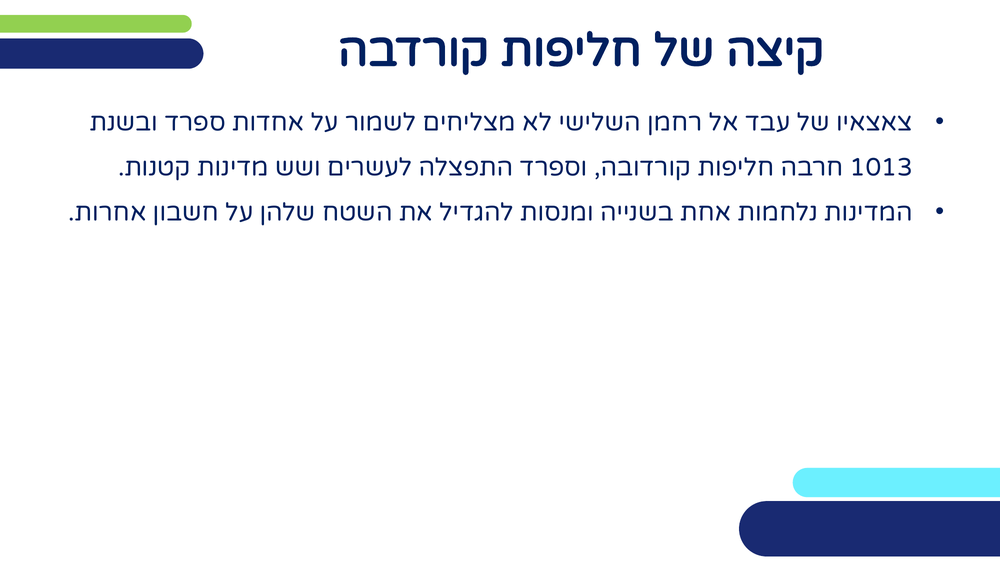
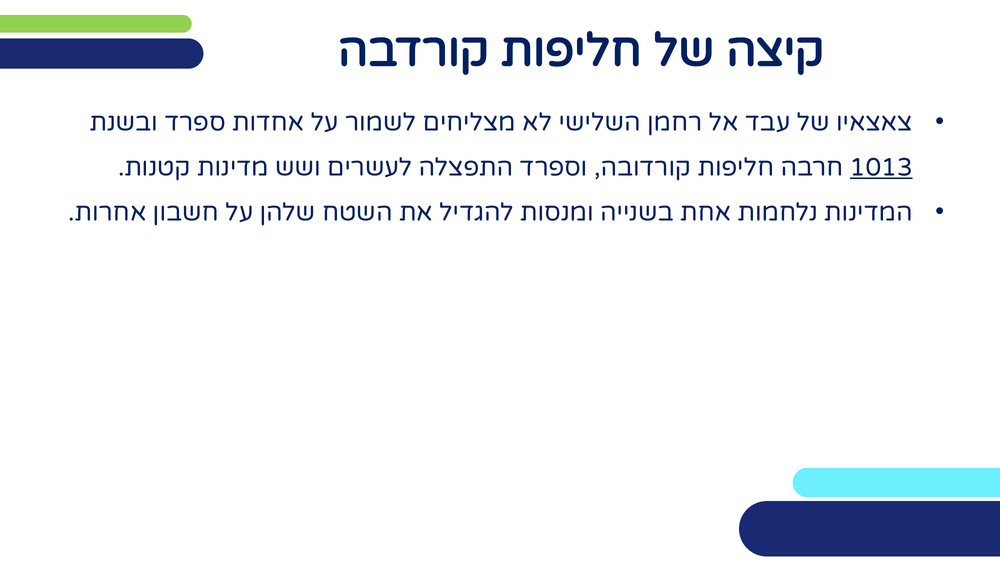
1013 underline: none -> present (881, 167)
